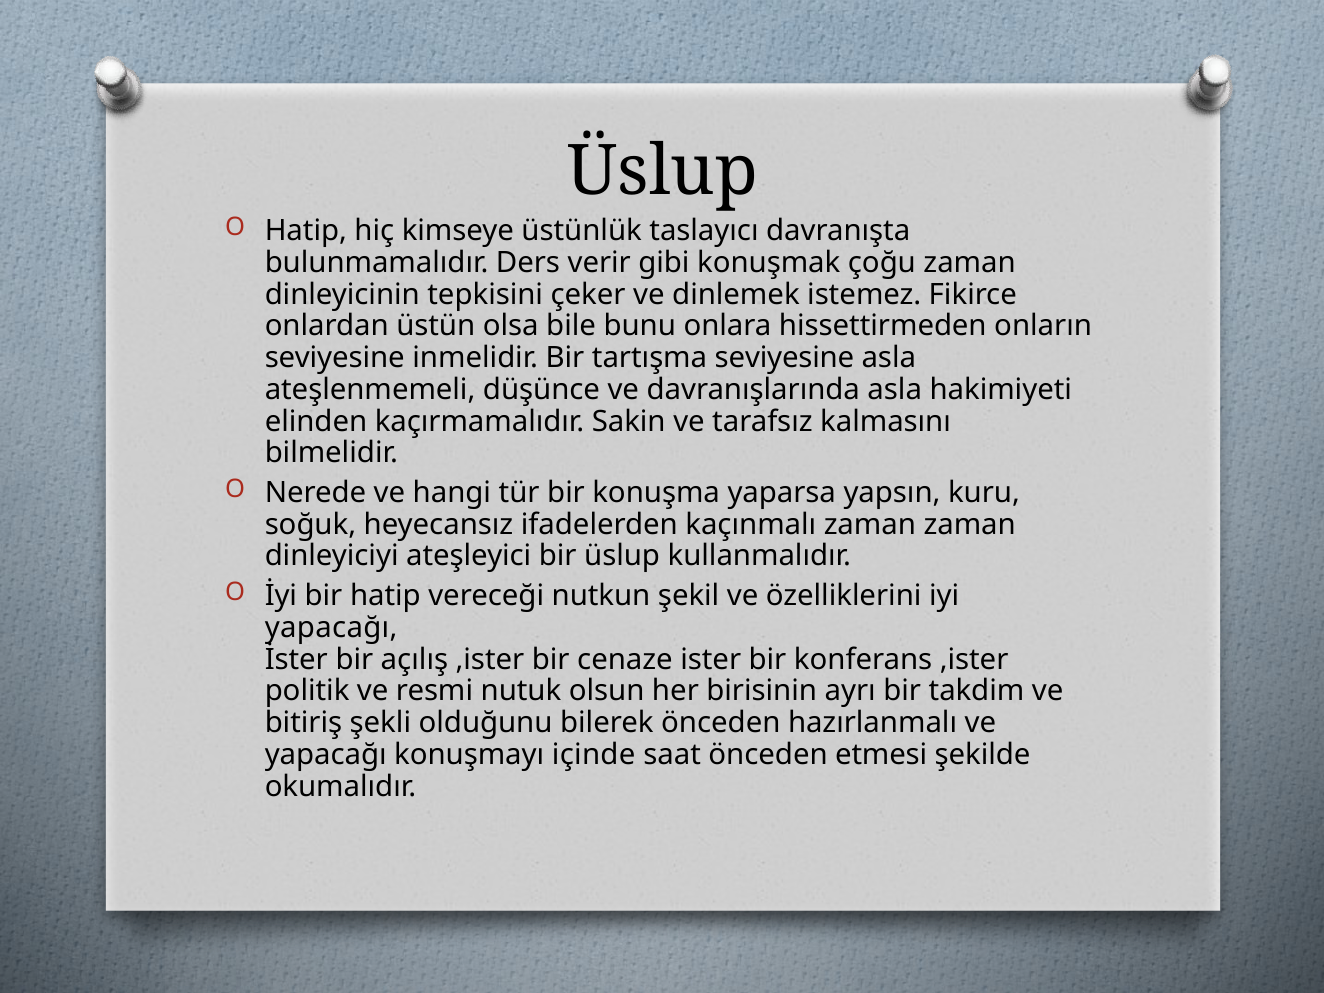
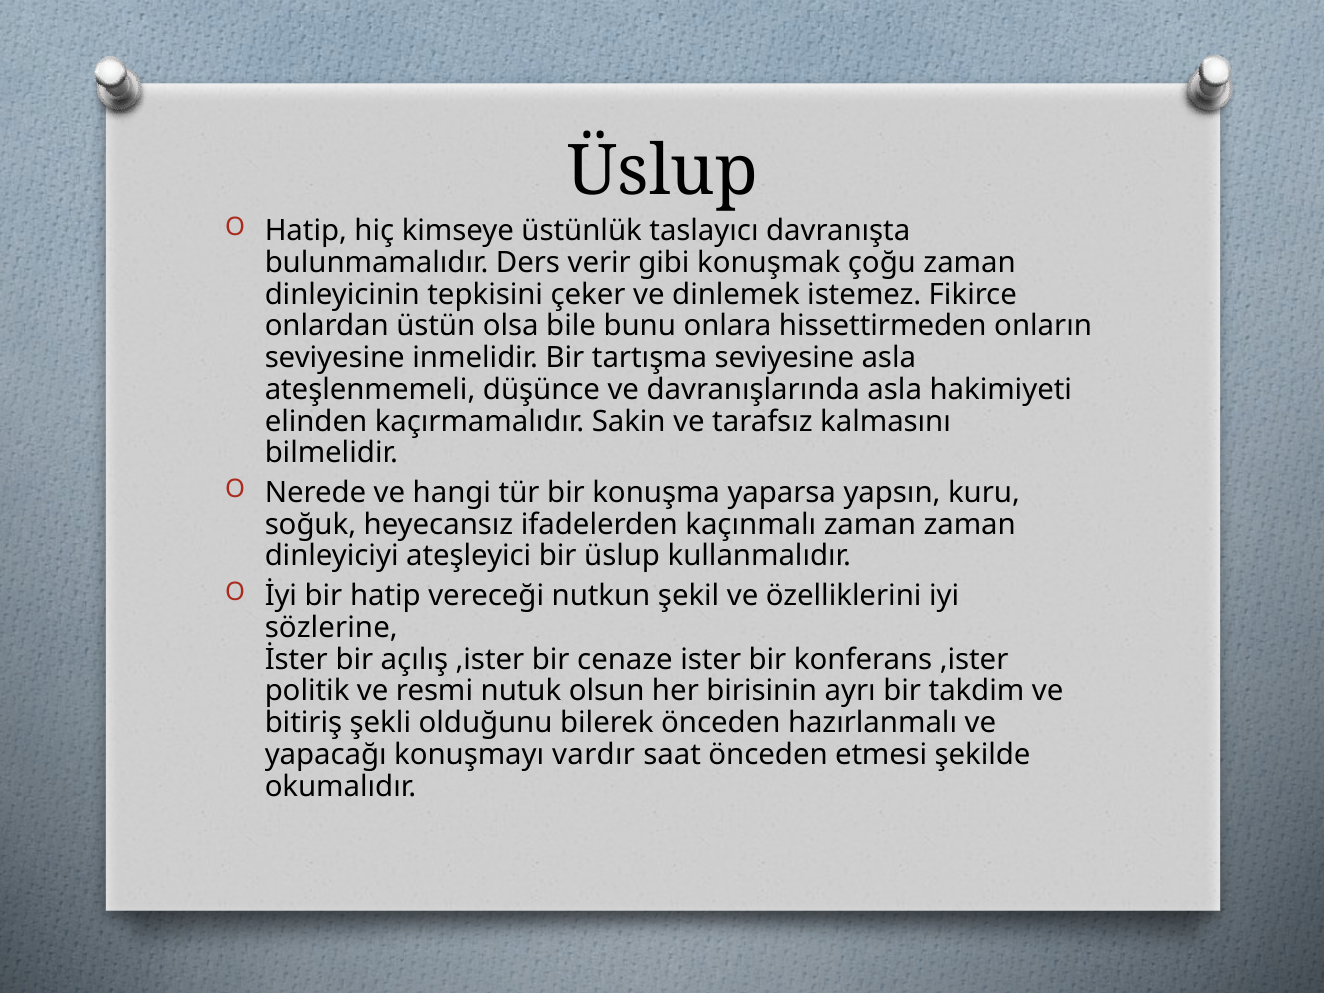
yapacağı: yapacağı -> sözlerine (331, 628)
içinde: içinde -> vardır (594, 755)
